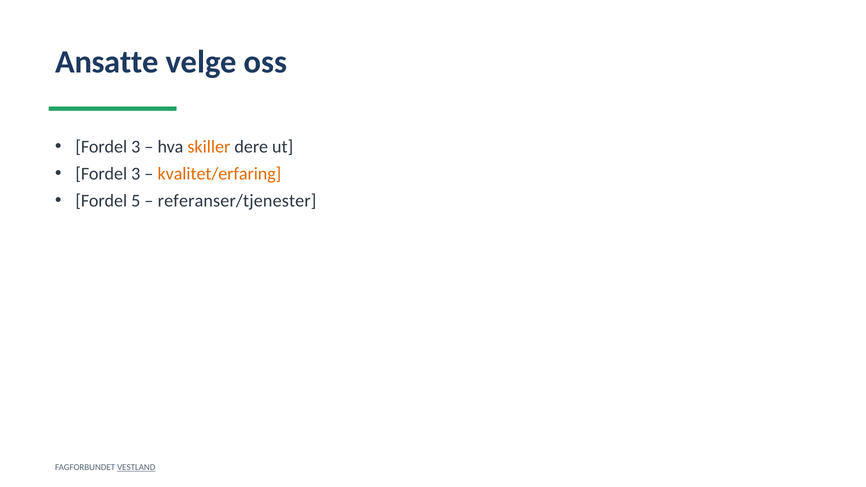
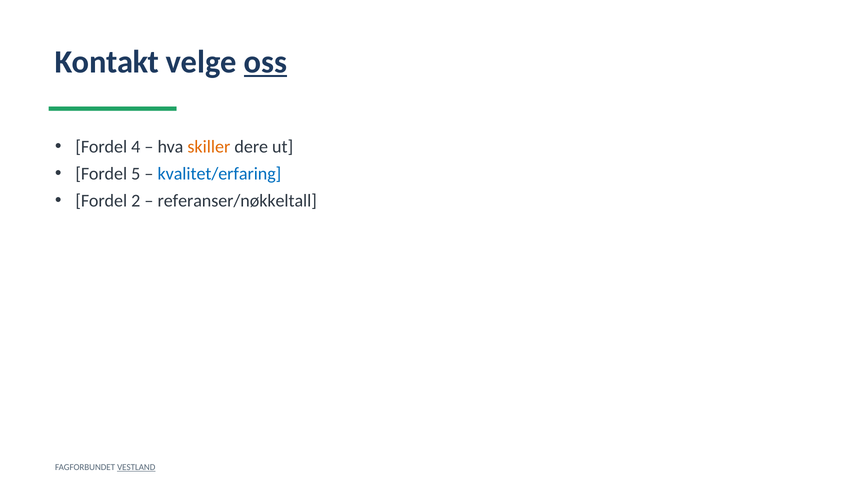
Ansatte: Ansatte -> Kontakt (107, 62)
oss underline: none -> present (265, 62)
3: 3 -> 4 (136, 147)
3: 3 -> 5 (136, 174)
kvalitet/erfaring colour: orange -> blue (219, 174)
5: 5 -> 2 (136, 201)
referanser/tjenester: referanser/tjenester -> referanser/nøkkeltall (237, 201)
